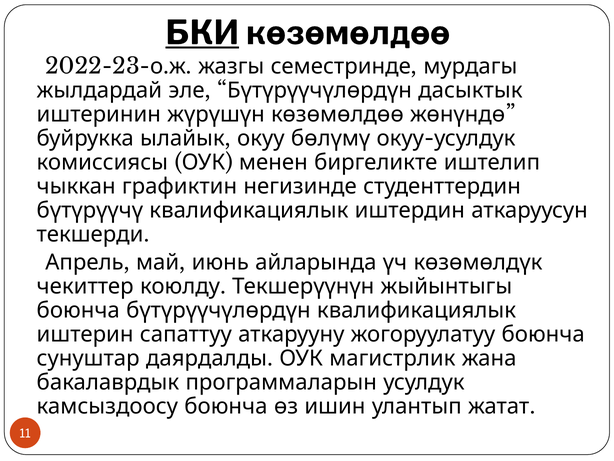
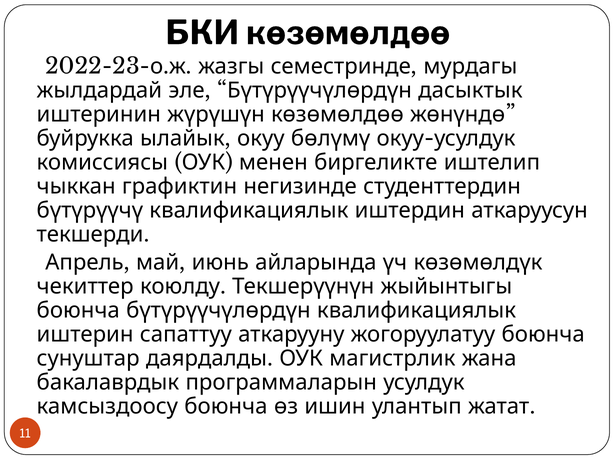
БКИ underline: present -> none (202, 33)
